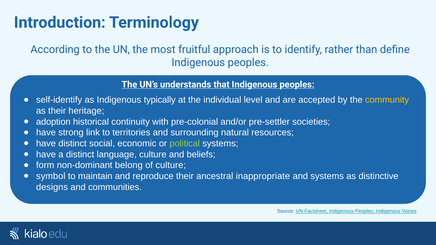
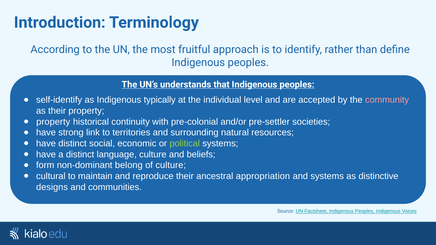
community colour: yellow -> pink (387, 100)
their heritage: heritage -> property (86, 111)
adoption: adoption -> property (53, 122)
symbol: symbol -> cultural (51, 176)
inappropriate: inappropriate -> appropriation (263, 176)
